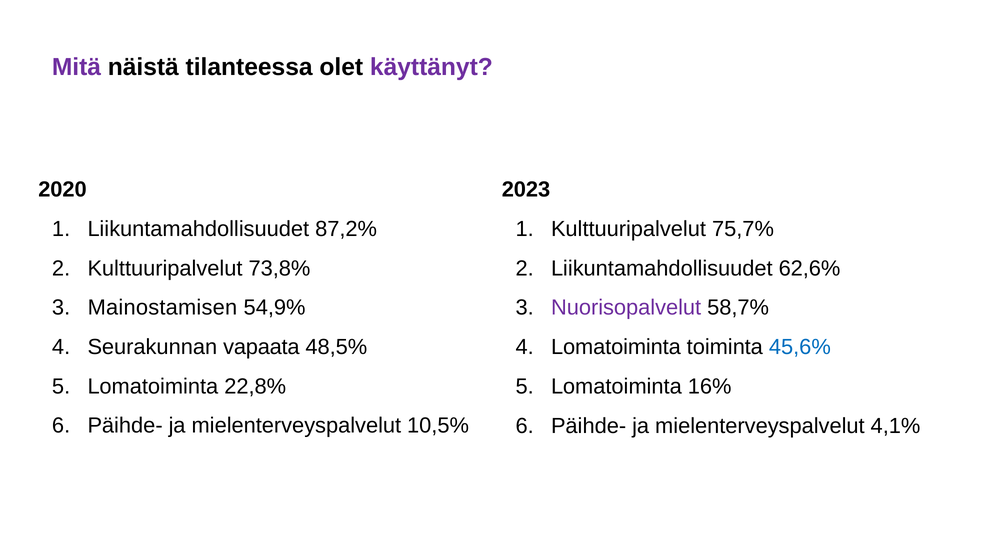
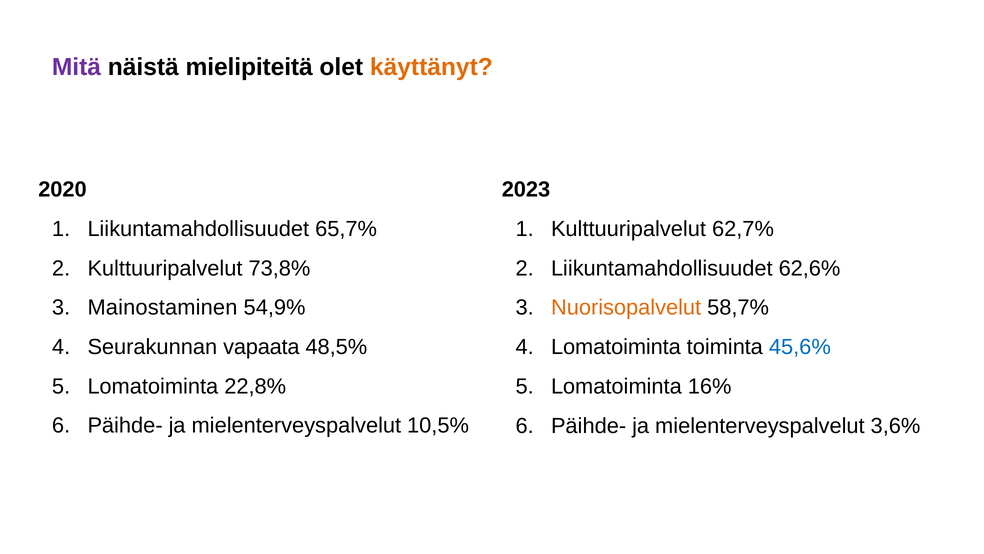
tilanteessa: tilanteessa -> mielipiteitä (249, 67)
käyttänyt colour: purple -> orange (431, 67)
87,2%: 87,2% -> 65,7% (346, 229)
75,7%: 75,7% -> 62,7% (743, 229)
Mainostamisen: Mainostamisen -> Mainostaminen (162, 307)
Nuorisopalvelut colour: purple -> orange (626, 307)
4,1%: 4,1% -> 3,6% (895, 425)
